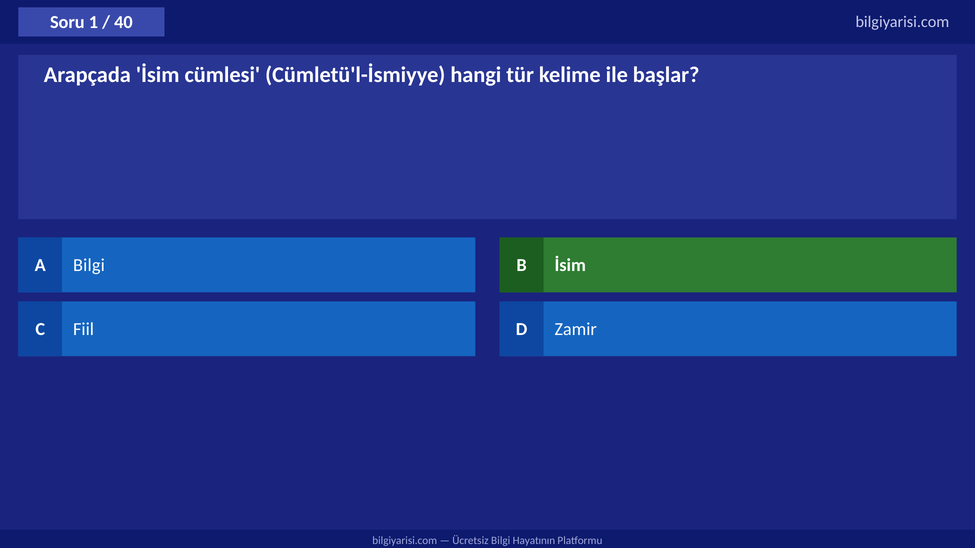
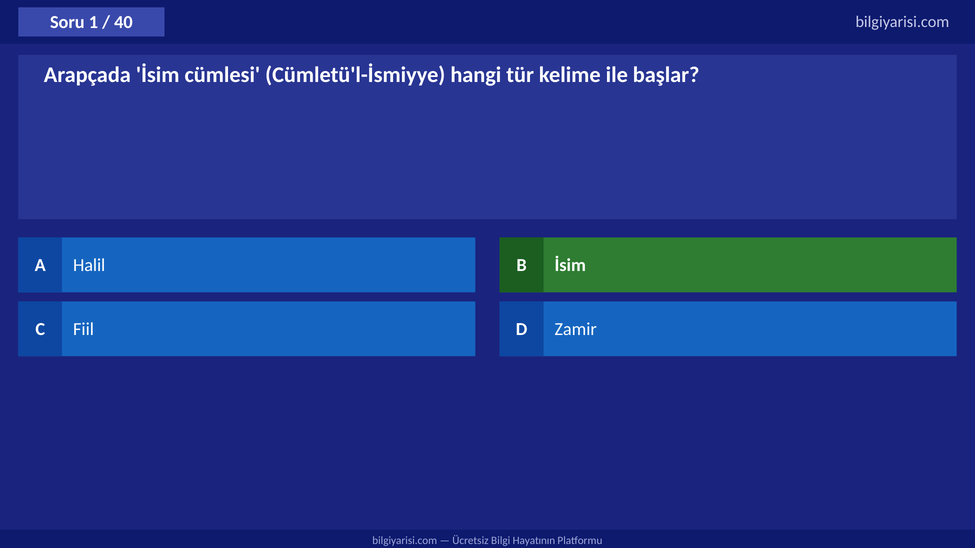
A Bilgi: Bilgi -> Halil (89, 265)
